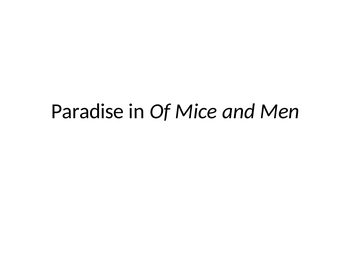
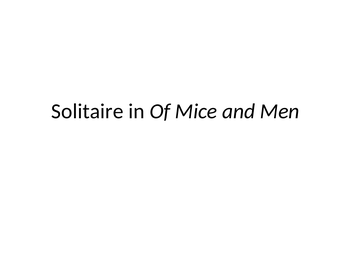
Paradise: Paradise -> Solitaire (87, 111)
